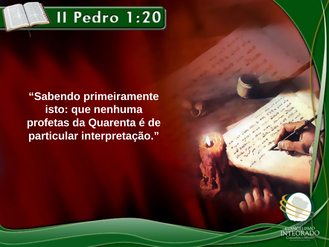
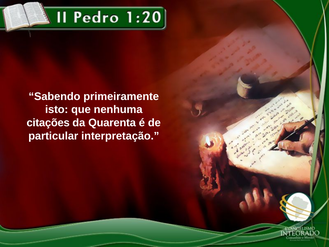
profetas: profetas -> citações (48, 123)
